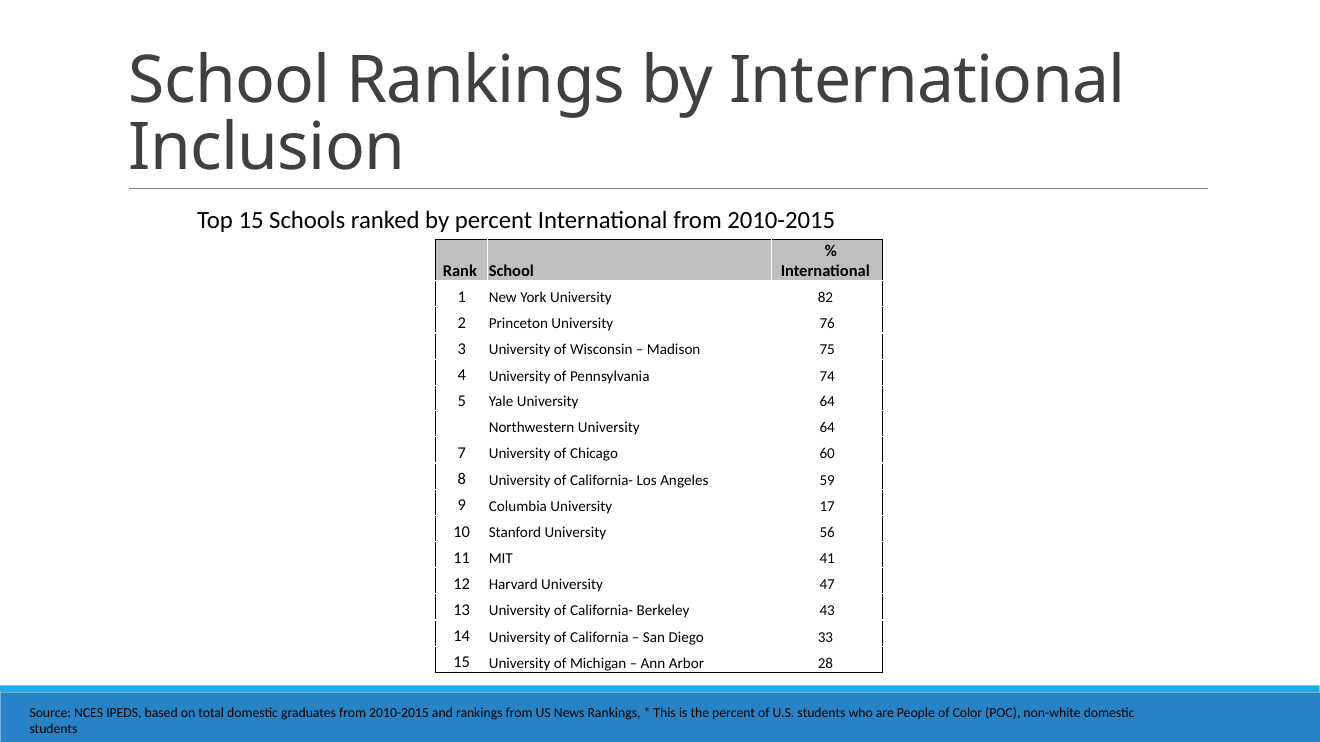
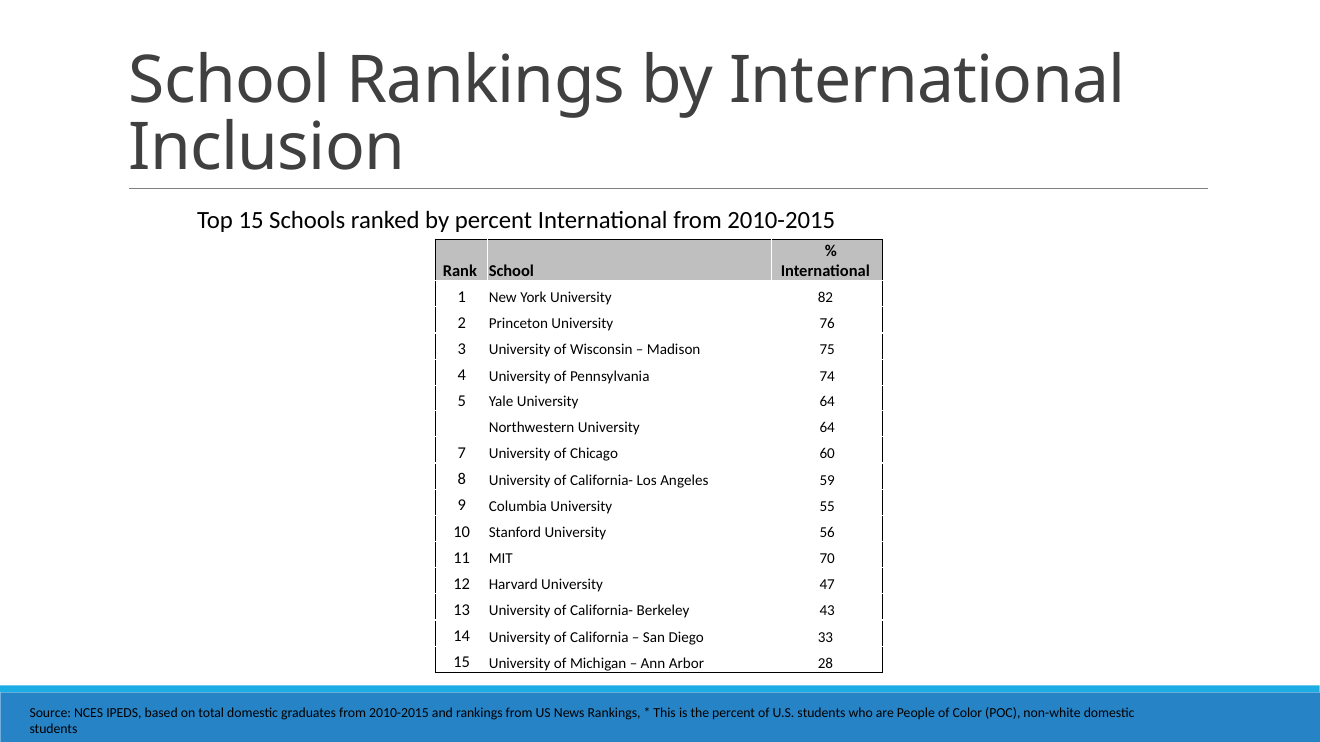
17: 17 -> 55 (827, 507)
41: 41 -> 70 (827, 559)
